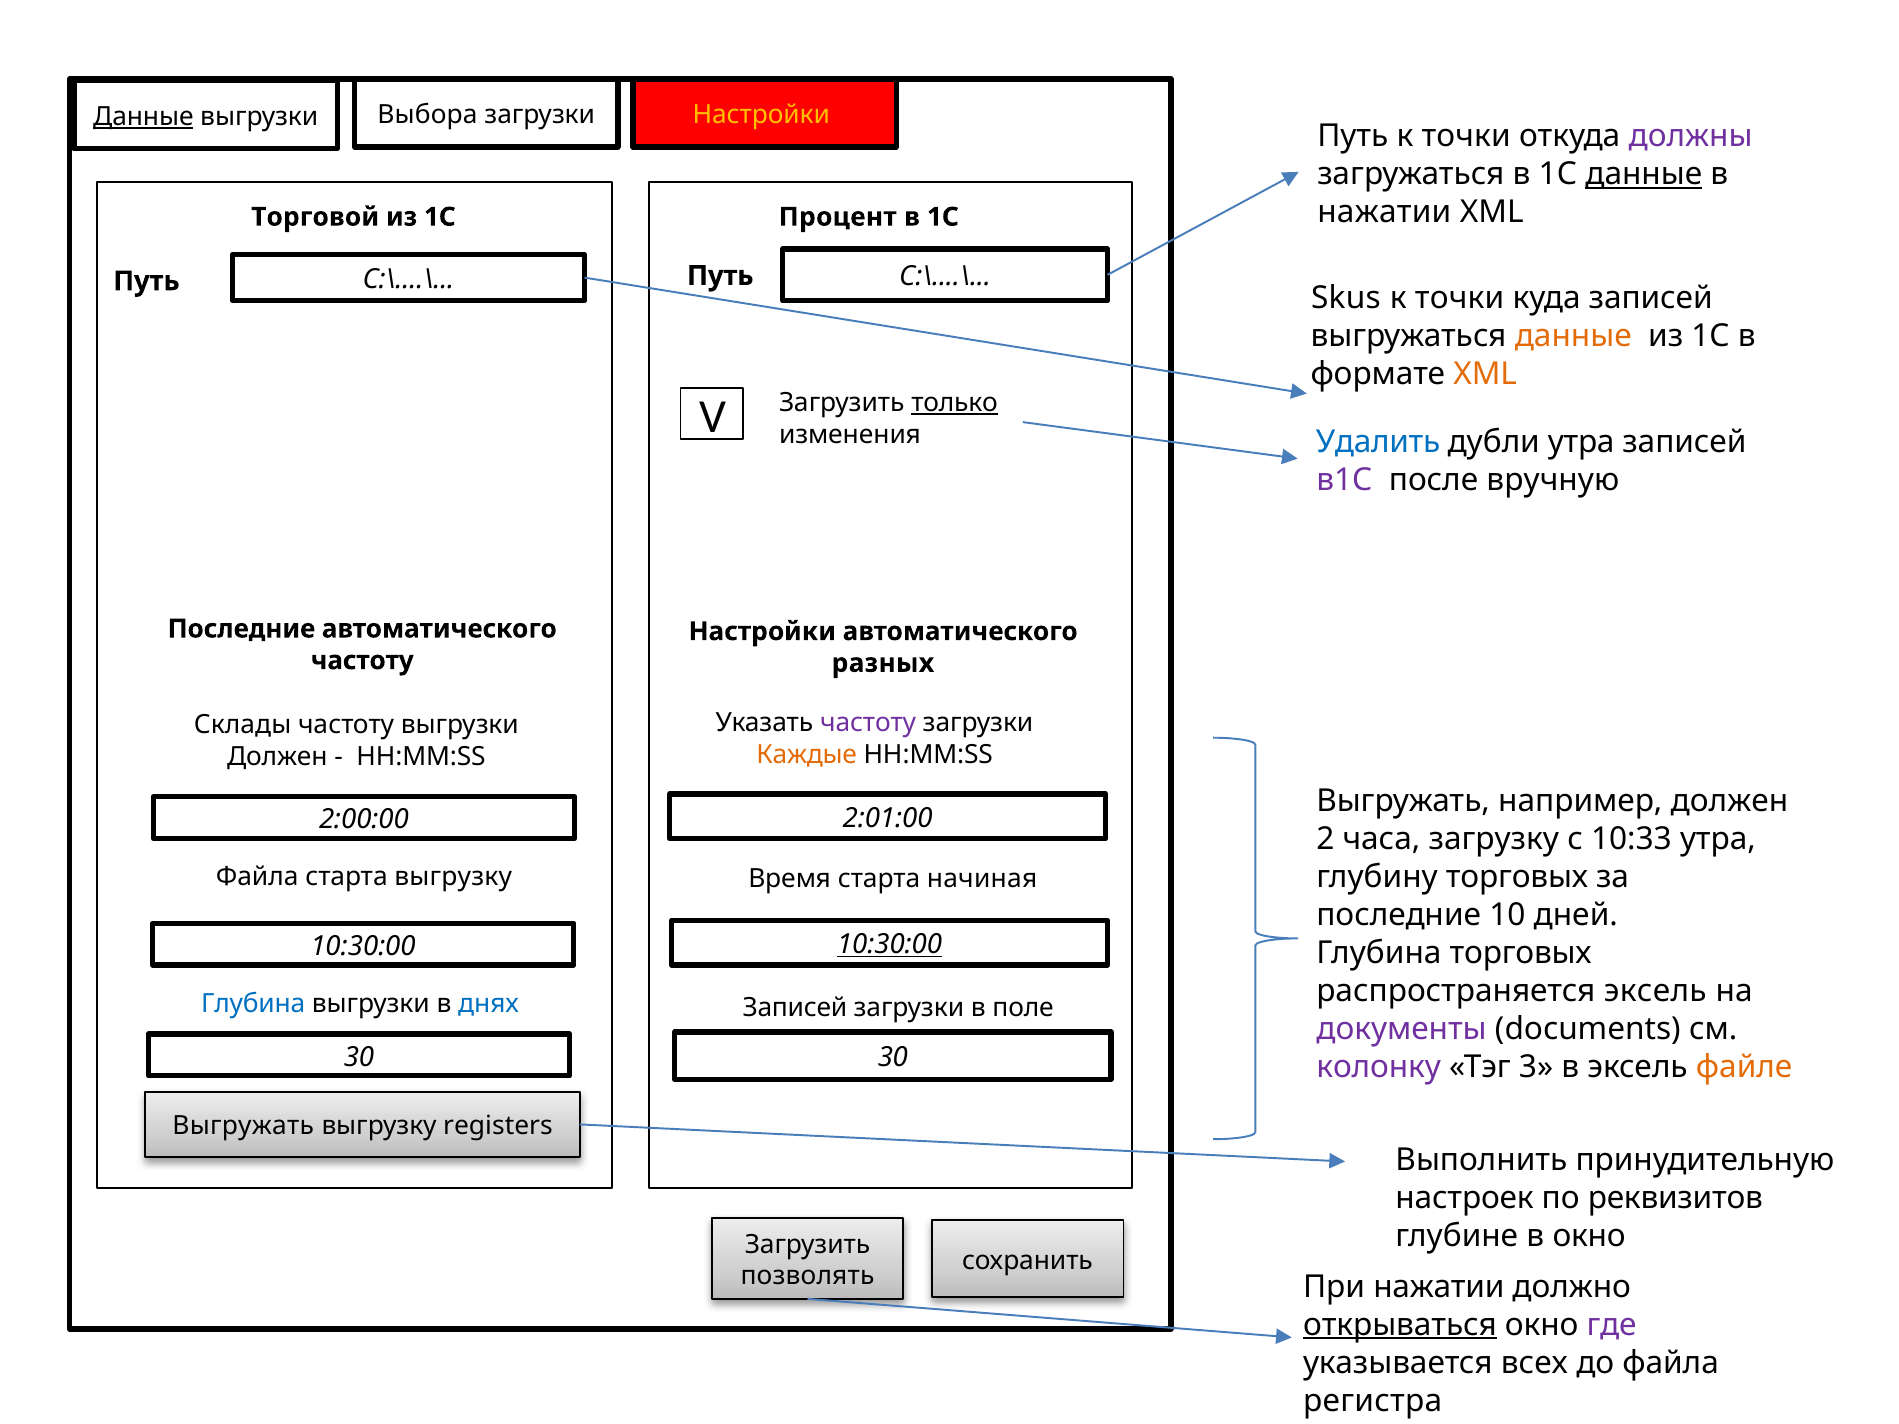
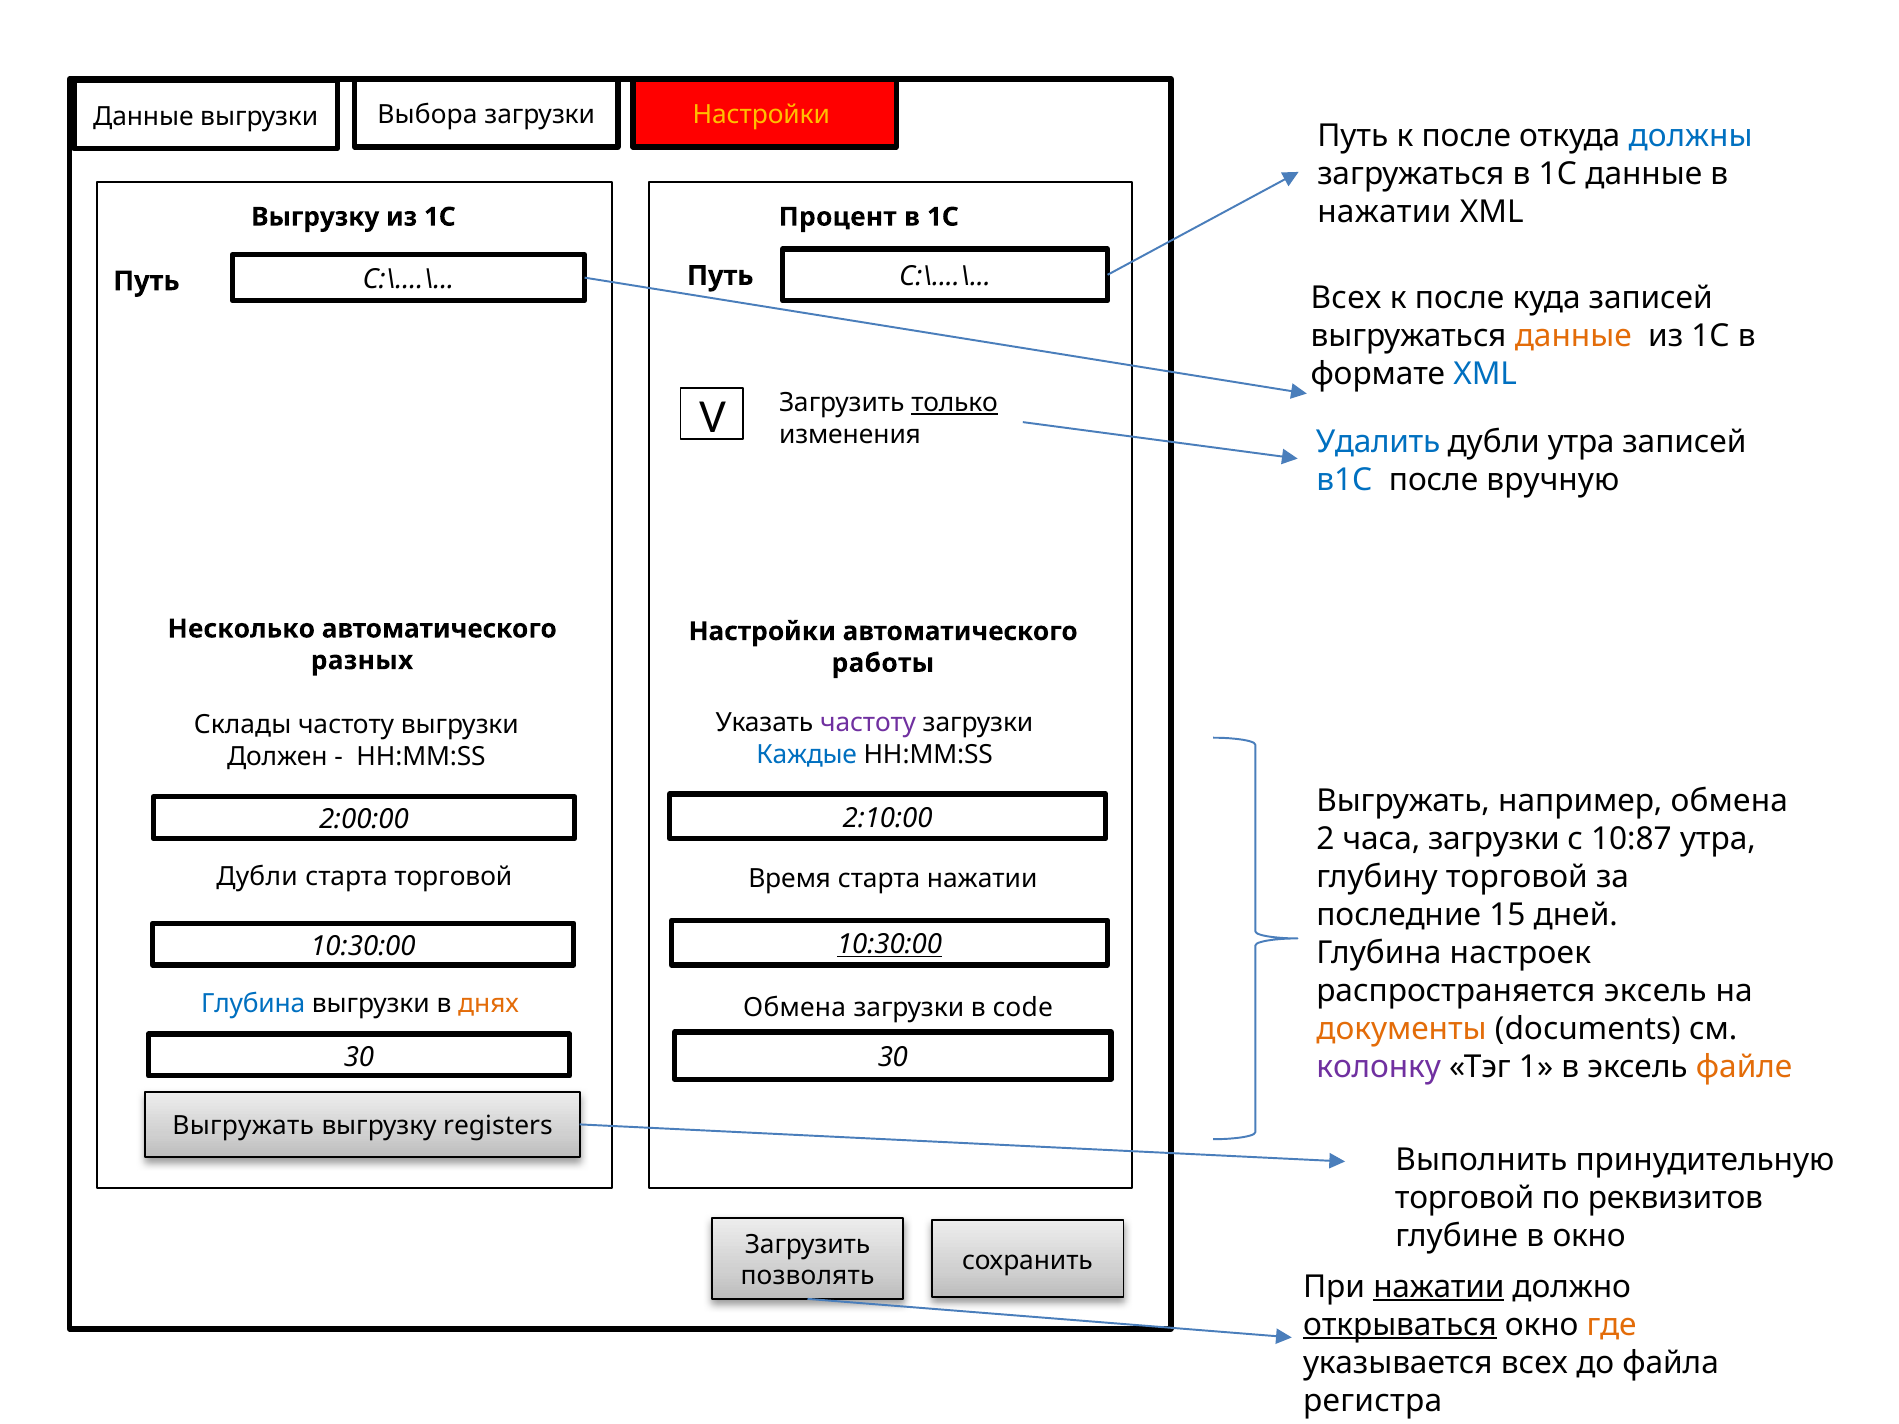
Данные underline: present -> none (143, 116)
Путь к точки: точки -> после (1466, 136)
должны colour: purple -> blue (1691, 136)
данные underline: present -> none (1644, 174)
Торговой: Торговой -> Выгрузку (315, 217)
Skus: Skus -> Всех (1346, 298)
точки: точки -> после (1460, 298)
XML colour: orange -> blue (1485, 374)
в1С colour: purple -> blue (1344, 480)
Последние: Последние -> Несколько (241, 629)
частоту: частоту -> разных (362, 661)
разных: разных -> работы (883, 663)
Каждые colour: orange -> blue (807, 755)
например должен: должен -> обмена (1729, 801)
2:01:00: 2:01:00 -> 2:10:00 (888, 818)
часа загрузку: загрузку -> загрузки (1494, 839)
10:33: 10:33 -> 10:87 (1631, 839)
глубину торговых: торговых -> торговой (1517, 877)
Файла: Файла -> Дубли (257, 877)
старта выгрузку: выгрузку -> торговой (453, 877)
старта начиная: начиная -> нажатии (982, 879)
10: 10 -> 15 (1507, 915)
Глубина торговых: торговых -> настроек (1520, 953)
днях colour: blue -> orange (489, 1004)
Записей: Записей -> Обмена (795, 1008)
поле: поле -> code (1023, 1008)
документы colour: purple -> orange (1402, 1029)
3: 3 -> 1 (1536, 1067)
настроек: настроек -> торговой (1465, 1198)
нажатии underline: none -> present (1439, 1287)
где colour: purple -> orange (1612, 1325)
